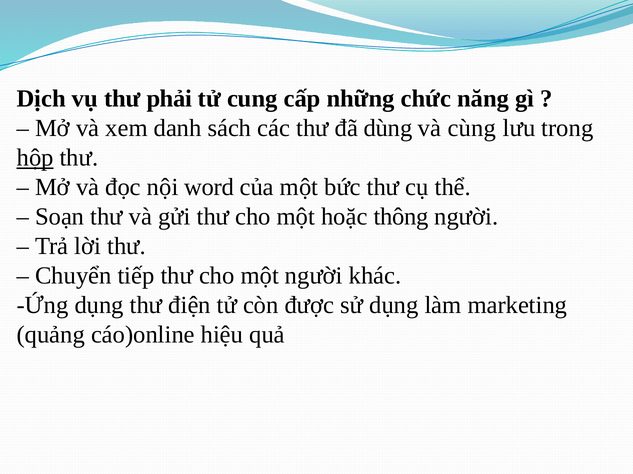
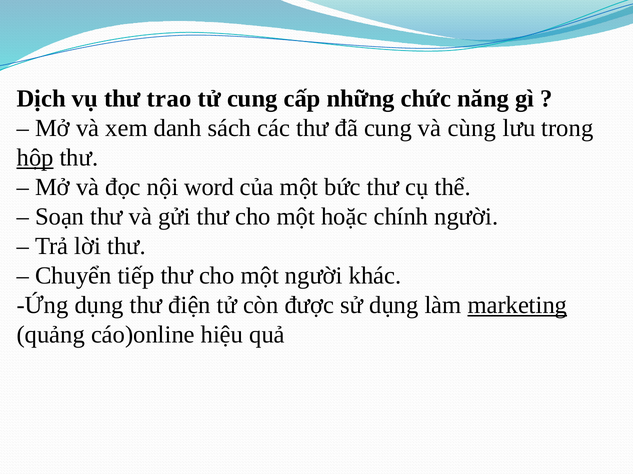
phải: phải -> trao (169, 99)
đã dùng: dùng -> cung (388, 128)
thông: thông -> chính (401, 217)
marketing underline: none -> present (517, 306)
